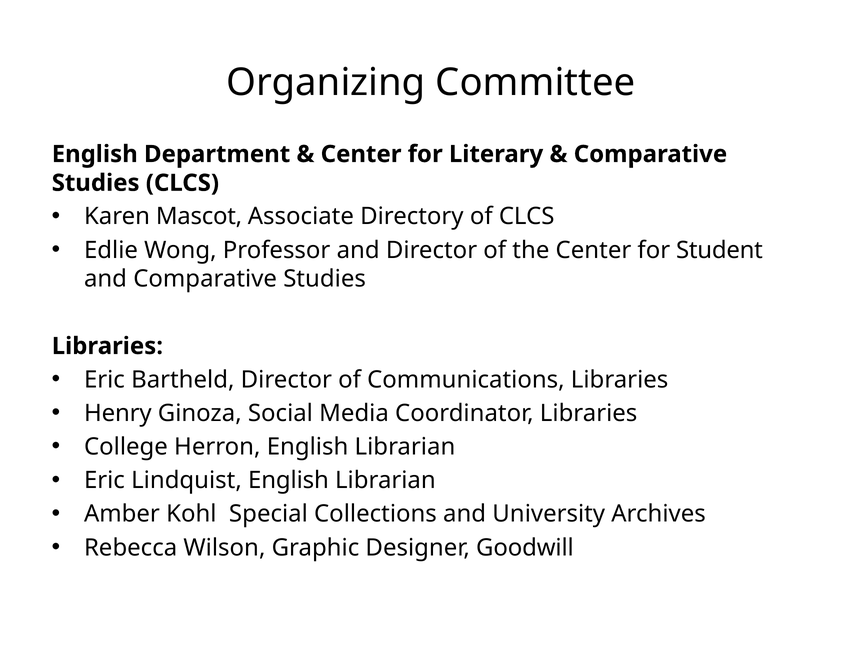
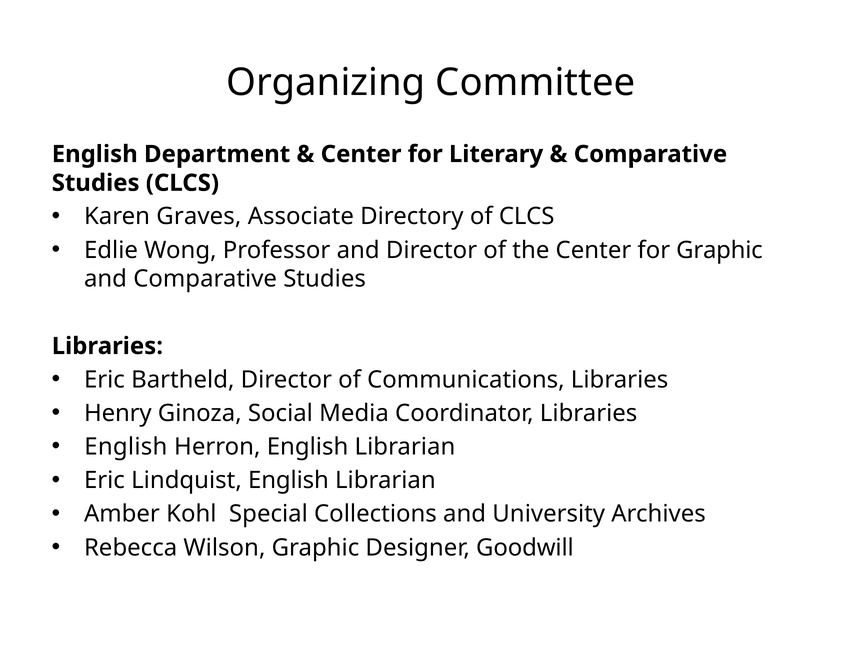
Mascot: Mascot -> Graves (199, 216)
for Student: Student -> Graphic (719, 250)
College: College -> English (126, 447)
